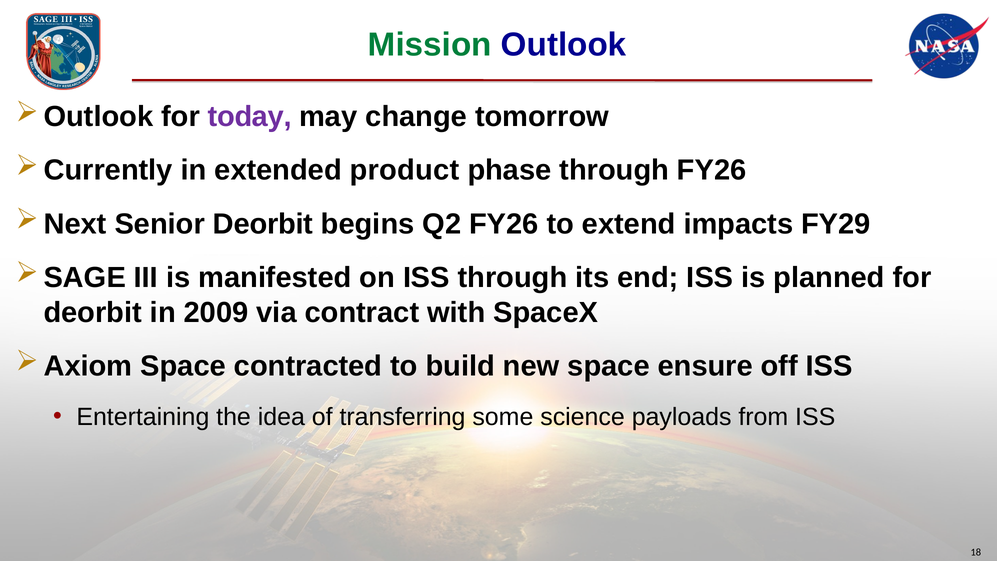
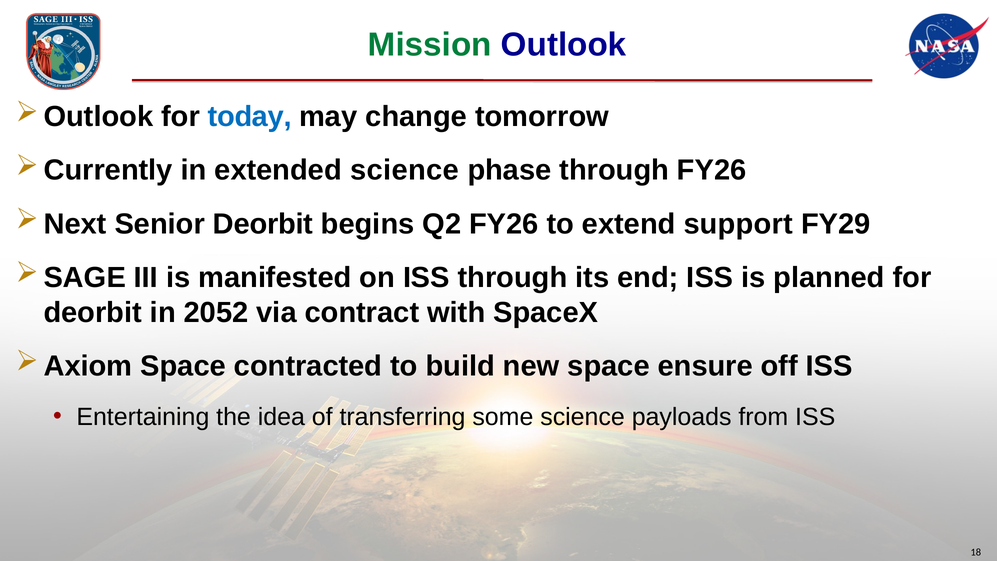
today colour: purple -> blue (250, 117)
extended product: product -> science (405, 170)
impacts: impacts -> support (738, 224)
2009: 2009 -> 2052 (216, 312)
